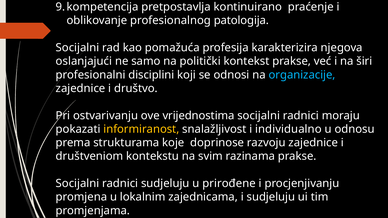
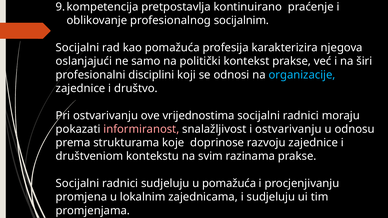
patologija: patologija -> socijalnim (241, 21)
informiranost colour: yellow -> pink (141, 129)
i individualno: individualno -> ostvarivanju (288, 129)
u prirođene: prirođene -> pomažuća (229, 184)
